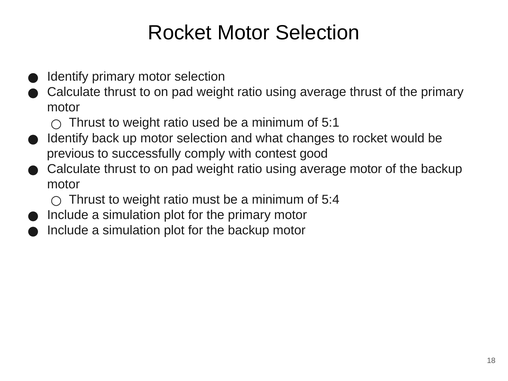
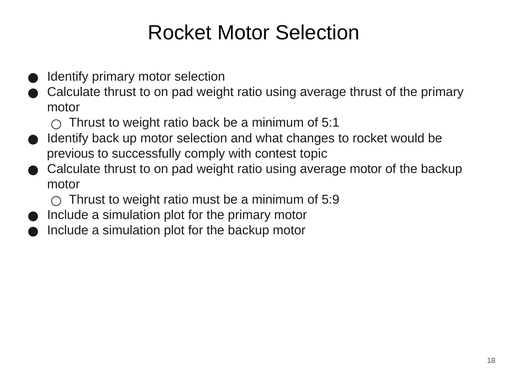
ratio used: used -> back (206, 123)
good: good -> topic (314, 153)
5:4: 5:4 -> 5:9 (331, 200)
